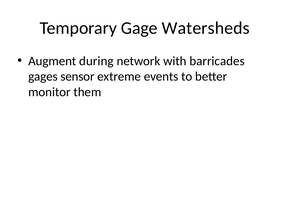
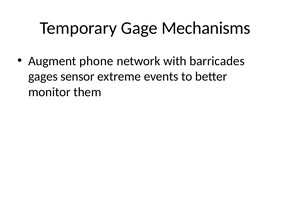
Watersheds: Watersheds -> Mechanisms (206, 28)
during: during -> phone (96, 61)
